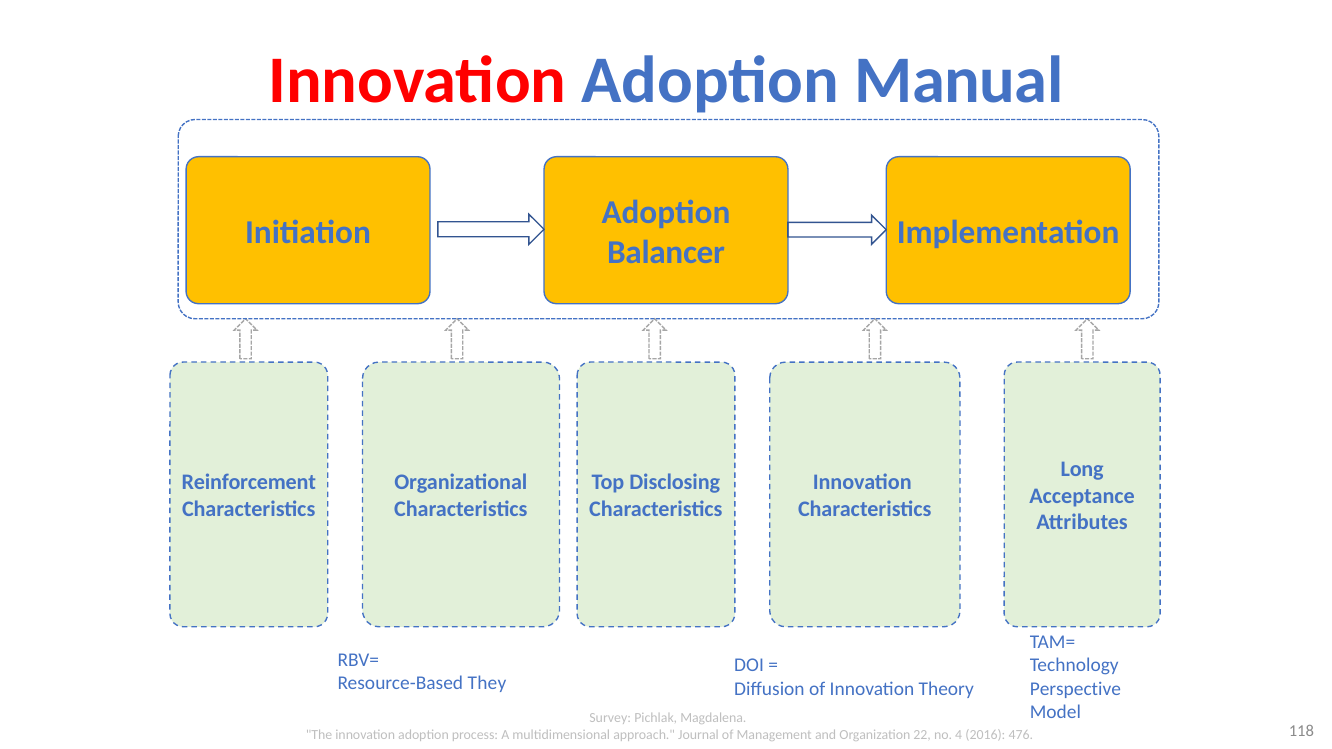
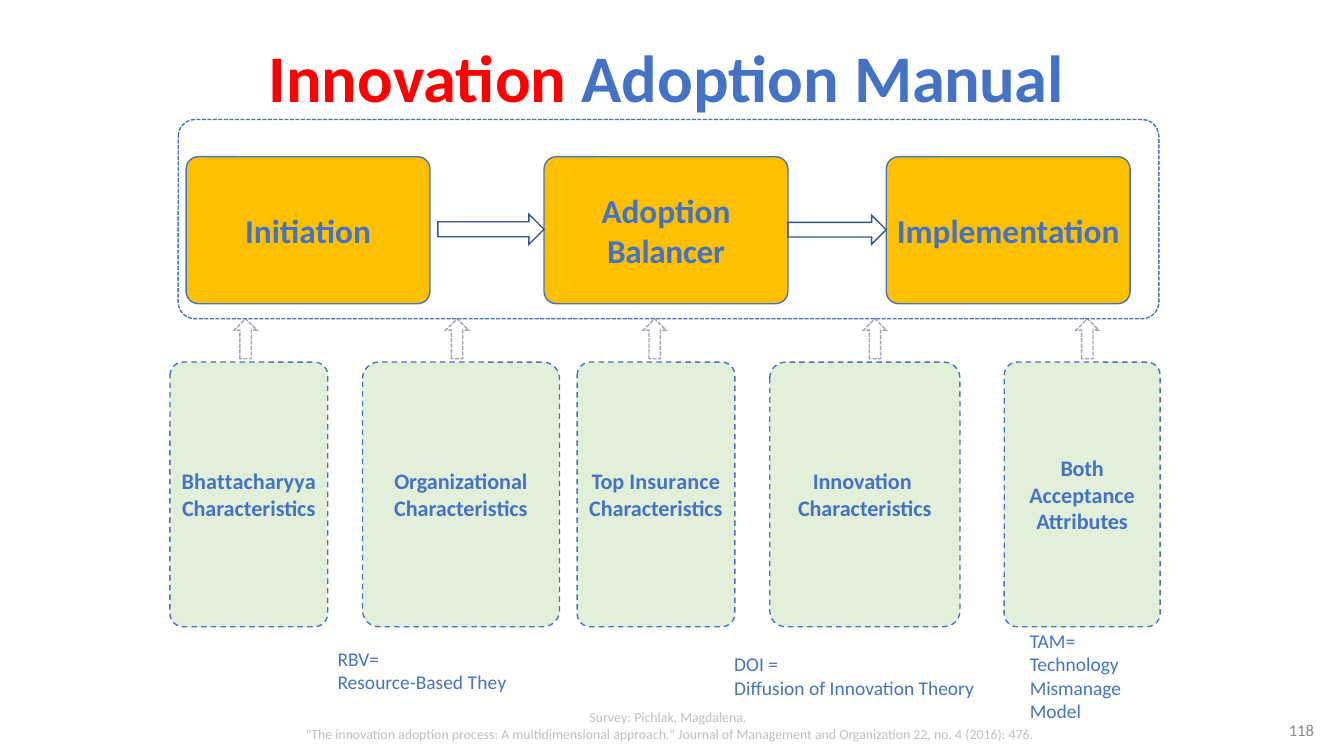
Long: Long -> Both (1082, 469)
Reinforcement: Reinforcement -> Bhattacharyya (249, 483)
Disclosing: Disclosing -> Insurance (675, 483)
Perspective: Perspective -> Mismanage (1075, 689)
